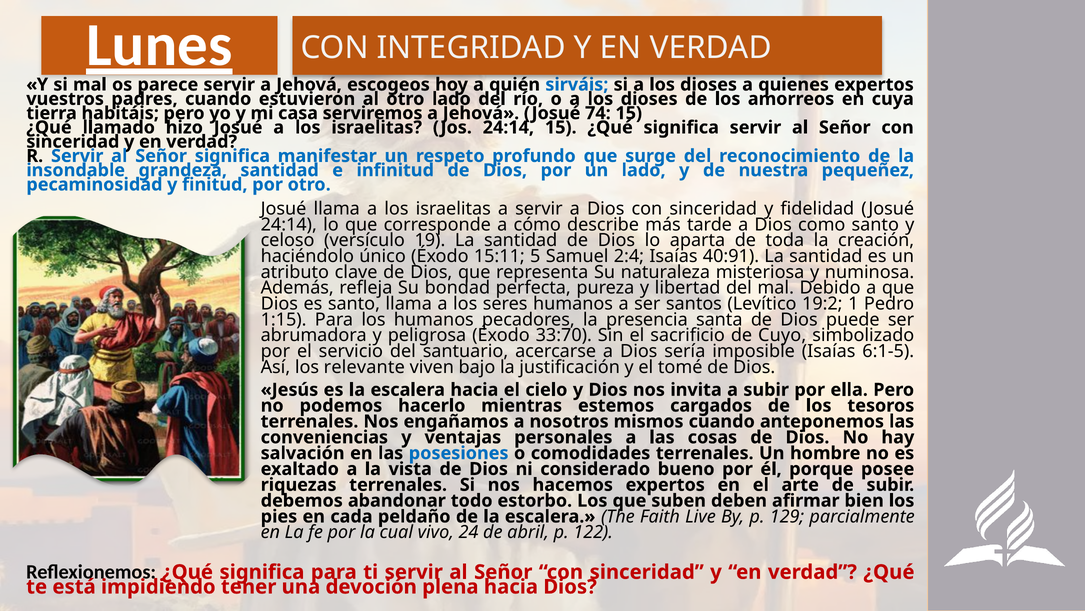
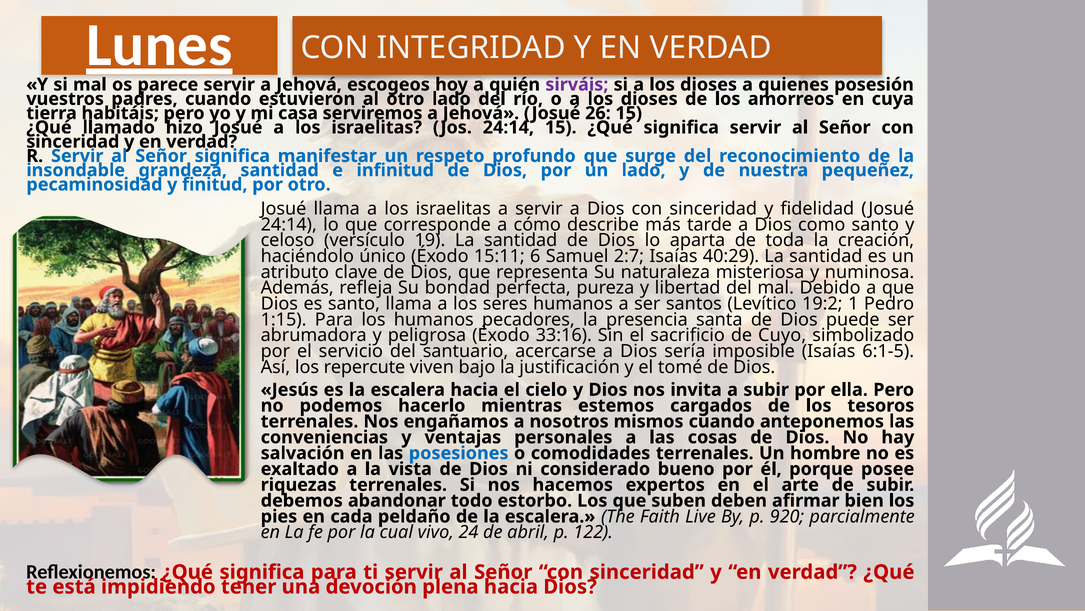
sirváis colour: blue -> purple (577, 85)
quienes expertos: expertos -> posesión (874, 85)
74: 74 -> 26 (598, 113)
5: 5 -> 6 (535, 256)
2:4: 2:4 -> 2:7 (629, 256)
40:91: 40:91 -> 40:29 (731, 256)
33:70: 33:70 -> 33:16 (564, 335)
relevante: relevante -> repercute (364, 367)
129: 129 -> 920 (787, 516)
